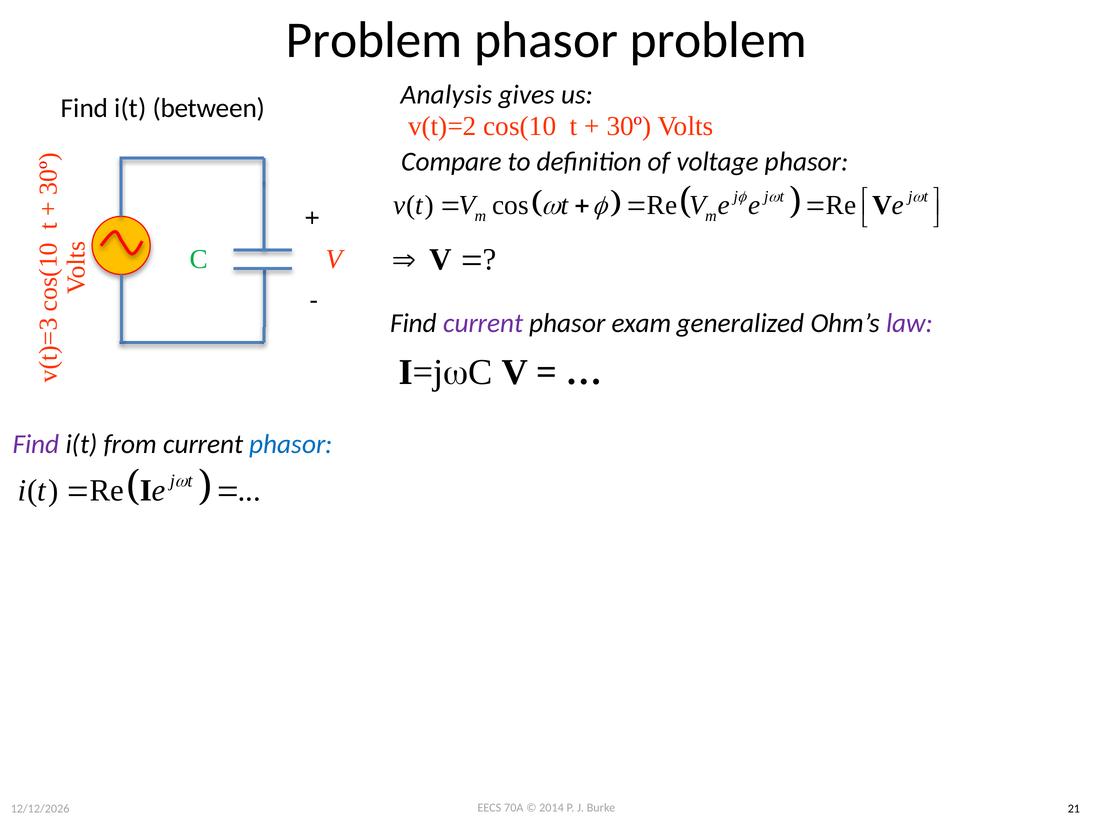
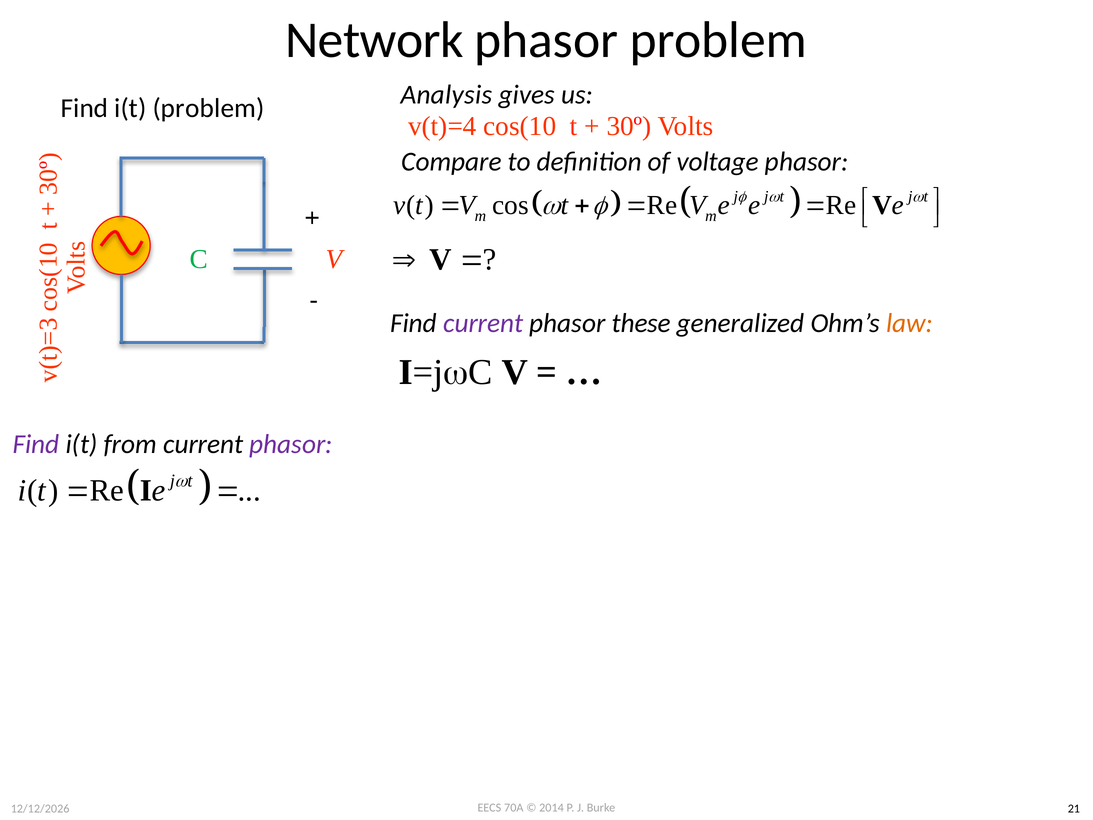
Problem: Problem -> Network (374, 40)
i(t between: between -> problem (209, 108)
v(t)=2: v(t)=2 -> v(t)=4 (442, 126)
exam: exam -> these (641, 323)
law colour: purple -> orange (910, 323)
phasor colour: blue -> purple (291, 444)
